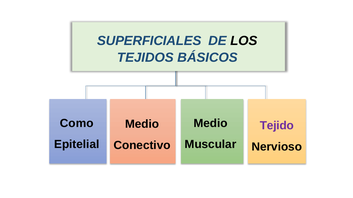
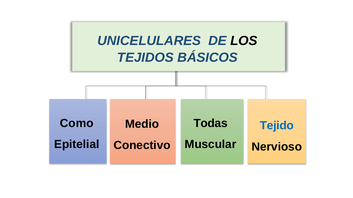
SUPERFICIALES: SUPERFICIALES -> UNICELULARES (149, 41)
Medio: Medio -> Todas (211, 124)
Tejido colour: purple -> blue (277, 126)
